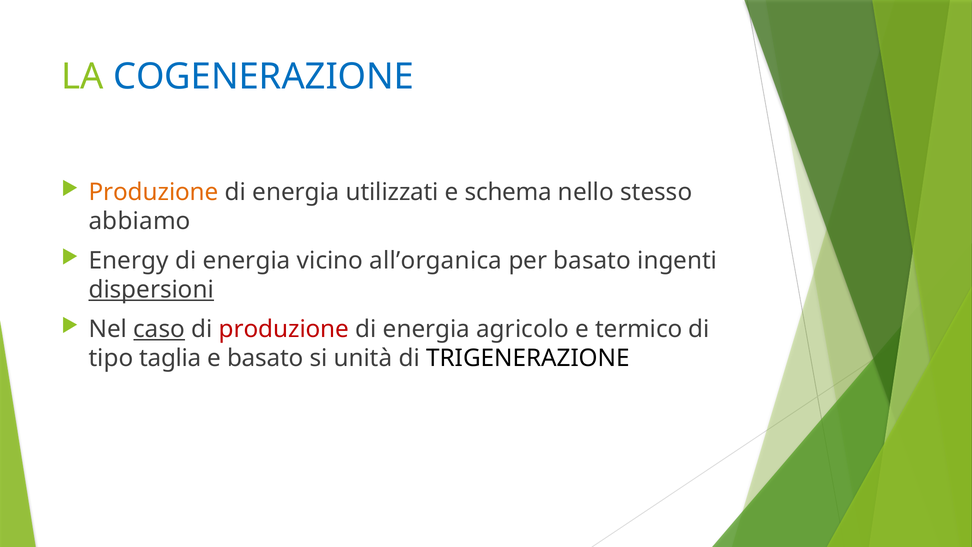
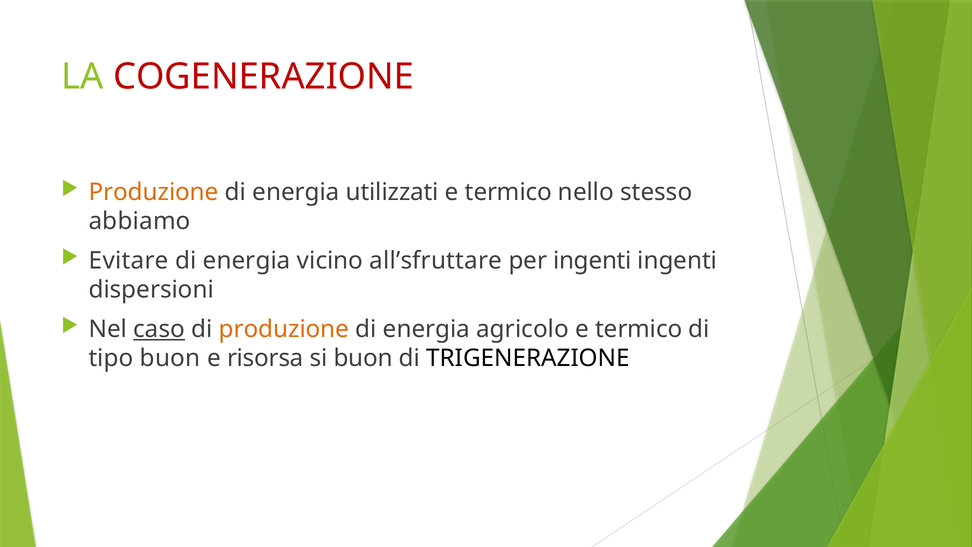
COGENERAZIONE colour: blue -> red (264, 77)
schema: schema -> termico (508, 192)
Energy: Energy -> Evitare (129, 261)
all’organica: all’organica -> all’sfruttare (436, 261)
per basato: basato -> ingenti (592, 261)
dispersioni underline: present -> none (151, 290)
produzione colour: red -> orange (284, 329)
tipo taglia: taglia -> buon (170, 358)
e basato: basato -> risorsa (265, 358)
si unità: unità -> buon (363, 358)
